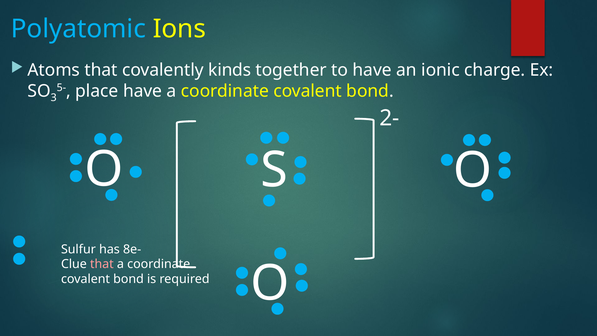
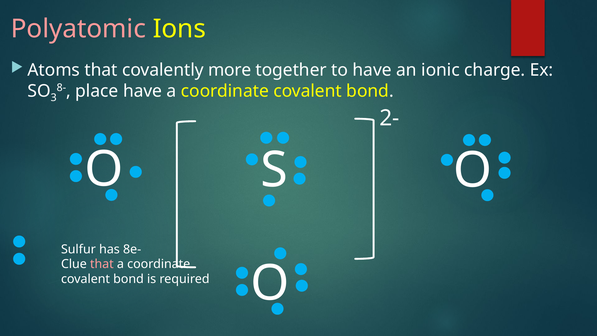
Polyatomic colour: light blue -> pink (78, 29)
kinds: kinds -> more (230, 70)
5-: 5- -> 8- (61, 88)
